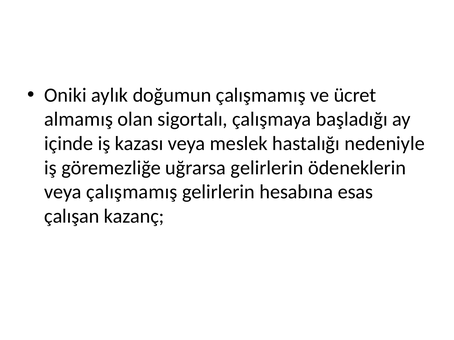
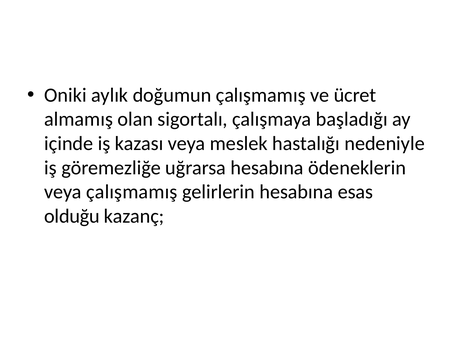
uğrarsa gelirlerin: gelirlerin -> hesabına (267, 168)
çalışan: çalışan -> olduğu (72, 216)
